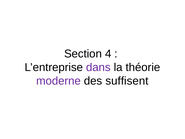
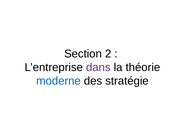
4: 4 -> 2 (108, 54)
moderne colour: purple -> blue (59, 81)
suffisent: suffisent -> stratégie (127, 81)
